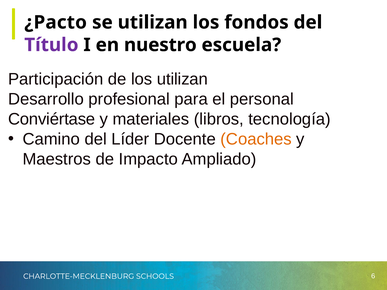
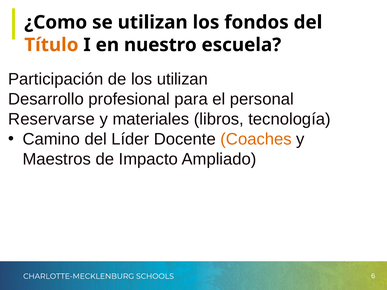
¿Pacto: ¿Pacto -> ¿Como (56, 22)
Título colour: purple -> orange (51, 45)
Conviértase: Conviértase -> Reservarse (51, 119)
